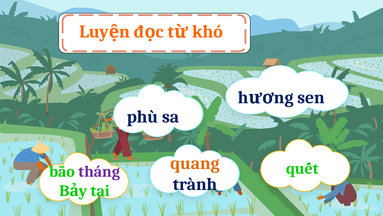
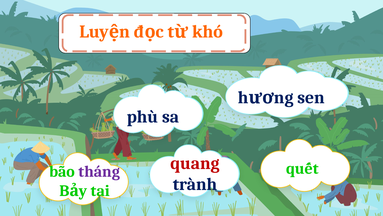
quang colour: orange -> red (195, 163)
